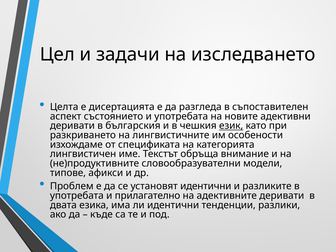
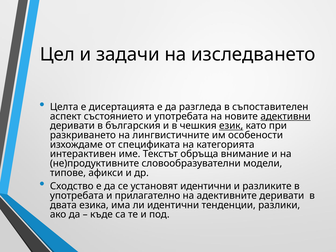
адективни underline: none -> present (285, 116)
лингвистичен: лингвистичен -> интерактивен (83, 154)
Проблем: Проблем -> Сходство (72, 186)
